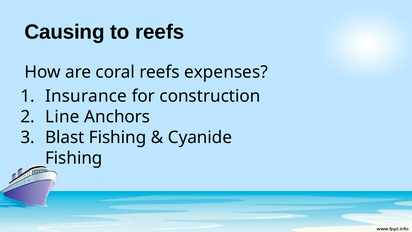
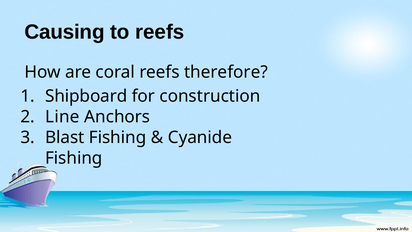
expenses: expenses -> therefore (226, 72)
Insurance: Insurance -> Shipboard (86, 96)
